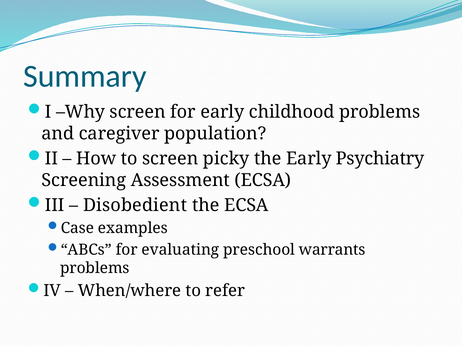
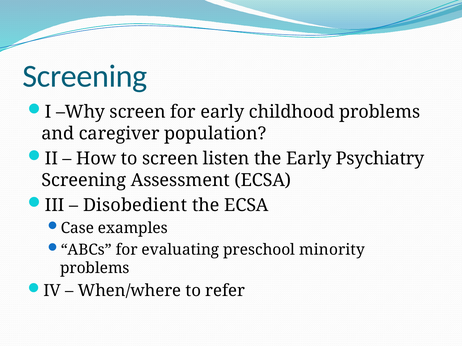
Summary: Summary -> Screening (85, 76)
picky: picky -> listen (226, 159)
warrants: warrants -> minority (332, 250)
